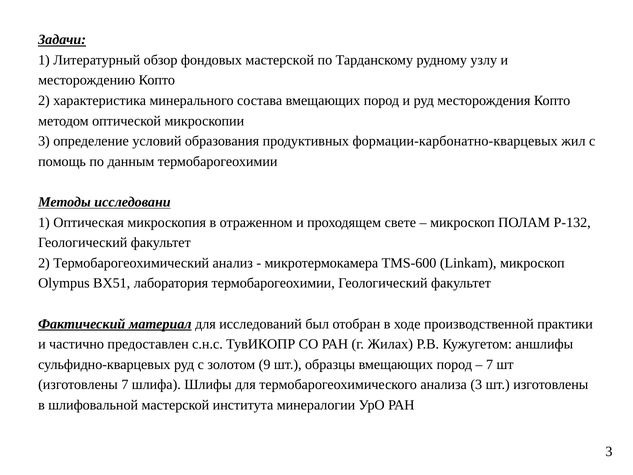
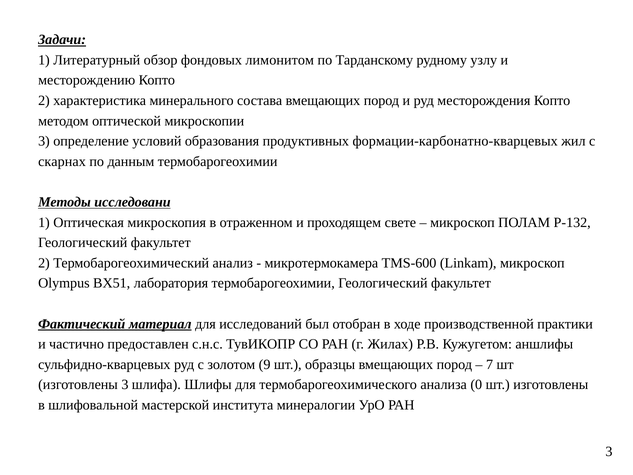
фондовых мастерской: мастерской -> лимонитом (280, 60)
помощь: помощь -> скарнах (62, 162)
изготовлены 7: 7 -> 3 (125, 385)
анализа 3: 3 -> 0 (476, 385)
